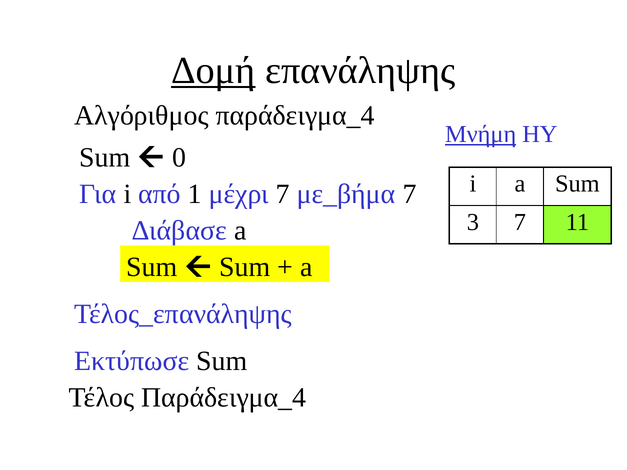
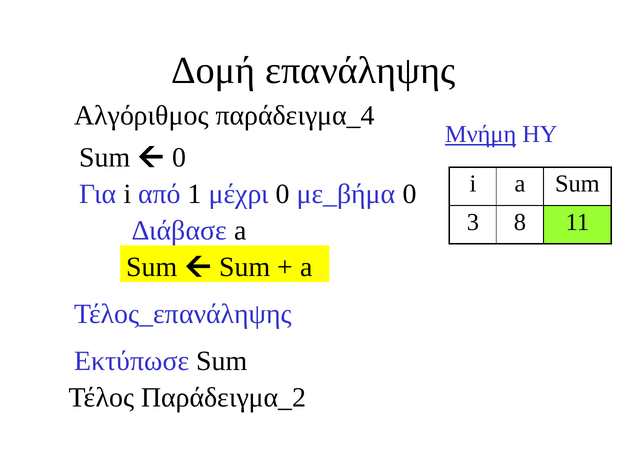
Δομή underline: present -> none (213, 71)
μέχρι 7: 7 -> 0 (283, 194)
με_βήμα 7: 7 -> 0 (410, 194)
3 7: 7 -> 8 (520, 222)
Τέλος Παράδειγμα_4: Παράδειγμα_4 -> Παράδειγμα_2 (224, 398)
